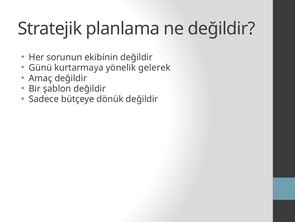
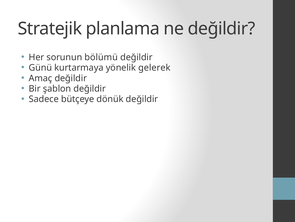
ekibinin: ekibinin -> bölümü (101, 57)
